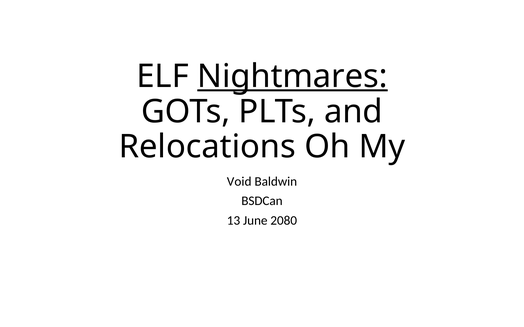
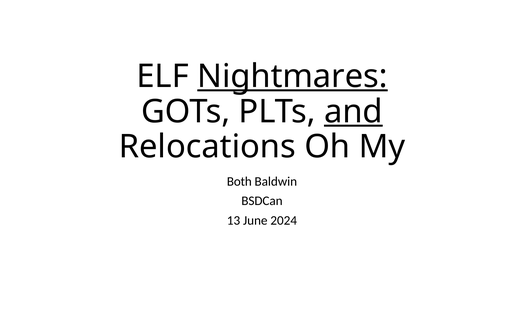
and underline: none -> present (353, 112)
Void: Void -> Both (239, 182)
2080: 2080 -> 2024 (284, 221)
